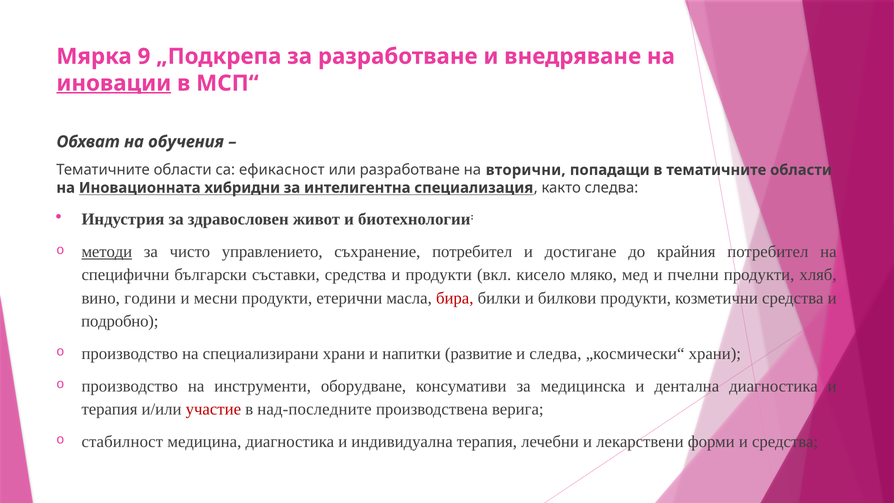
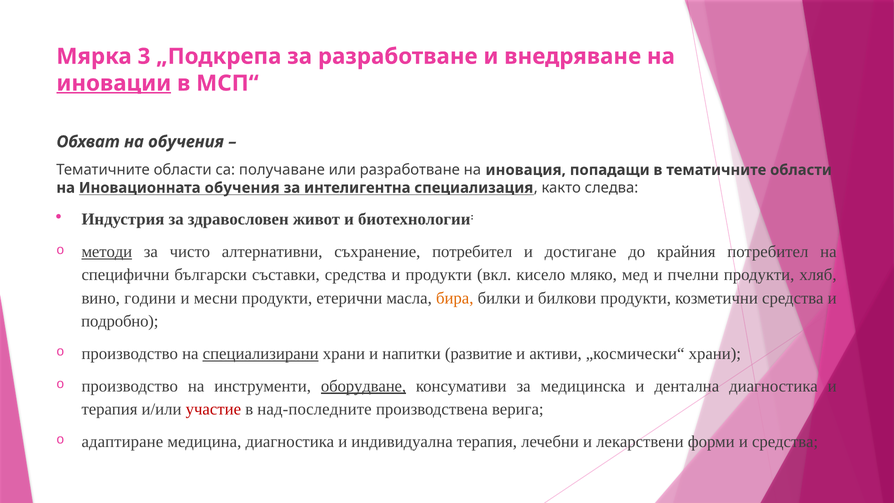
9: 9 -> 3 (144, 56)
ефикасност: ефикасност -> получаване (282, 170)
вторични: вторични -> иновация (526, 170)
Иновационната хибридни: хибридни -> обучения (242, 188)
управлението: управлението -> алтернативни (272, 252)
бира colour: red -> orange (455, 298)
специализирани underline: none -> present (261, 353)
и следва: следва -> активи (556, 353)
оборудване underline: none -> present (364, 386)
стабилност: стабилност -> адаптиране (122, 442)
